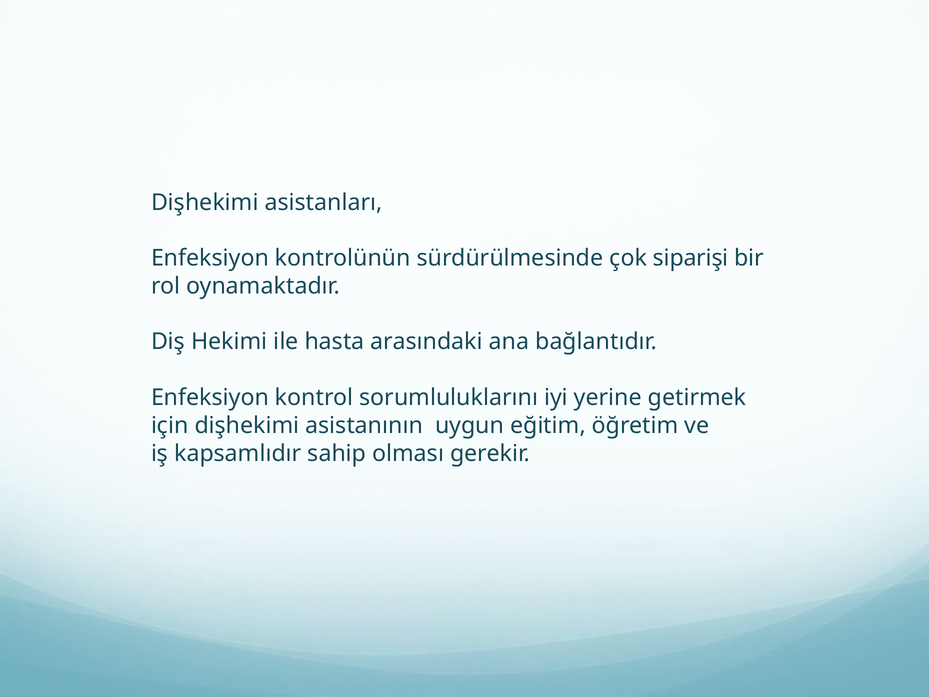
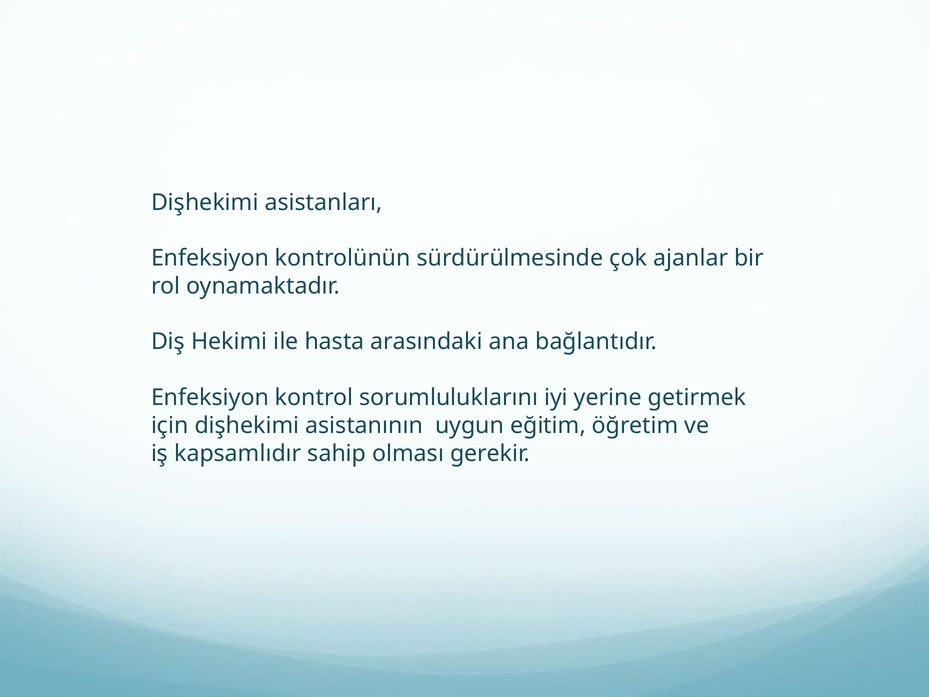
siparişi: siparişi -> ajanlar (691, 258)
